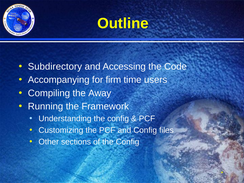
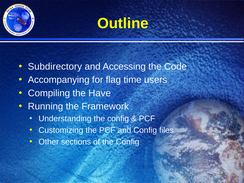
firm: firm -> flag (113, 80)
Away: Away -> Have (100, 93)
